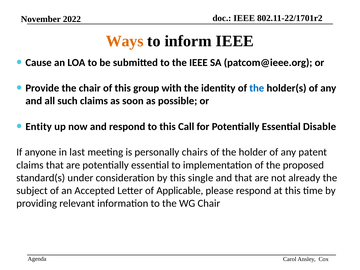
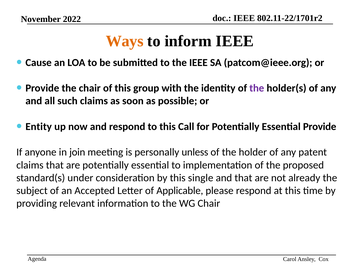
the colour: blue -> purple (257, 88)
Essential Disable: Disable -> Provide (320, 127)
last: last -> join (77, 152)
chairs: chairs -> unless (195, 152)
